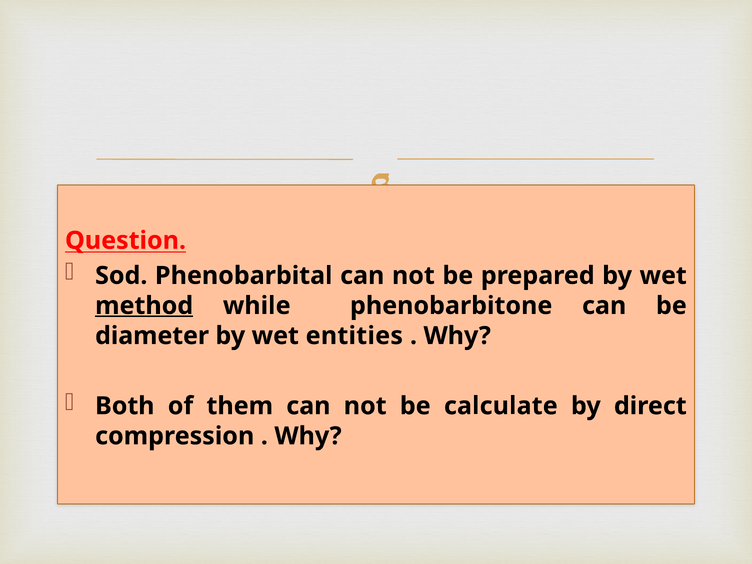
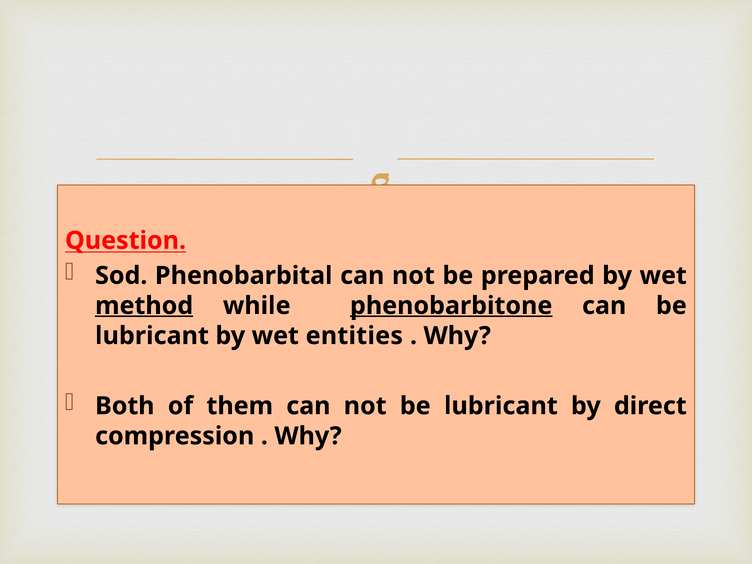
phenobarbitone underline: none -> present (451, 306)
diameter: diameter -> lubricant (152, 336)
not be calculate: calculate -> lubricant (501, 406)
